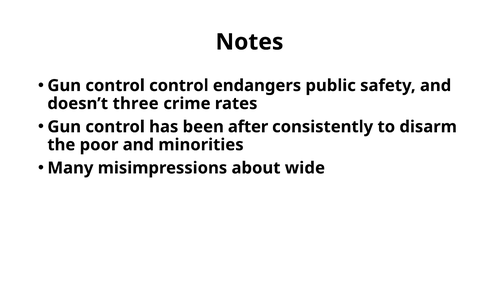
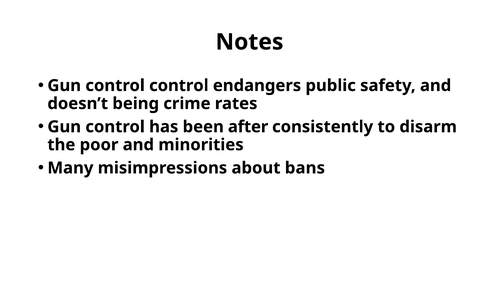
three: three -> being (136, 103)
wide: wide -> bans (305, 168)
